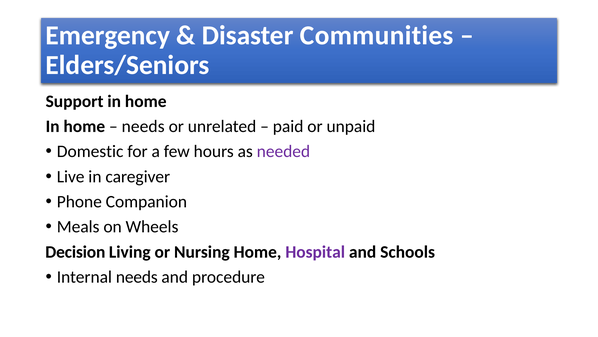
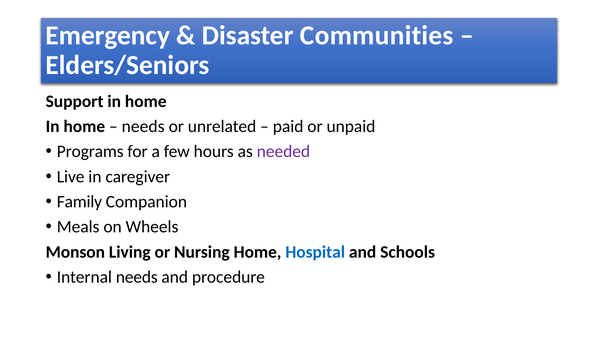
Domestic: Domestic -> Programs (90, 151)
Phone: Phone -> Family (79, 201)
Decision: Decision -> Monson (75, 252)
Hospital colour: purple -> blue (315, 252)
